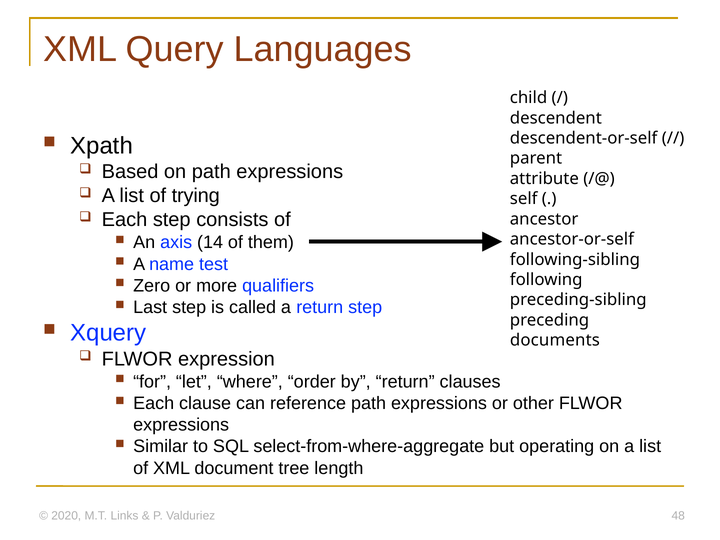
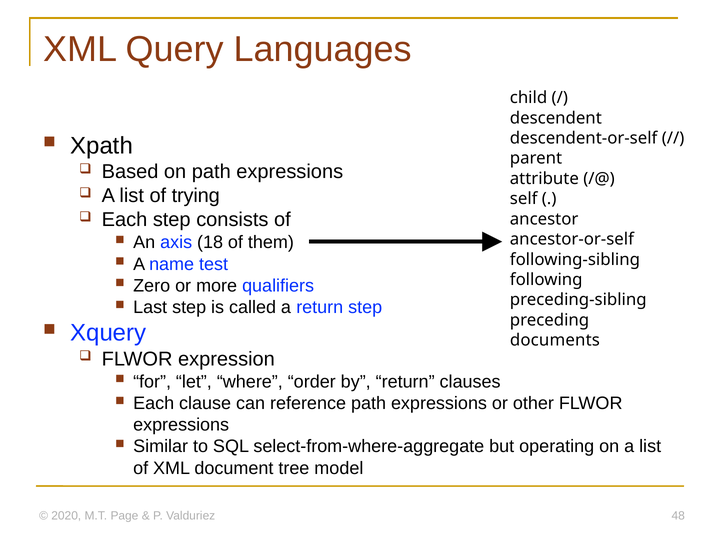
14: 14 -> 18 (210, 242)
length: length -> model (339, 468)
Links: Links -> Page (124, 516)
